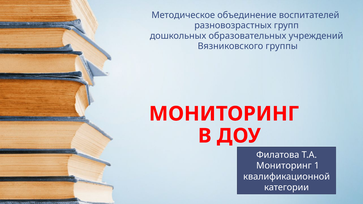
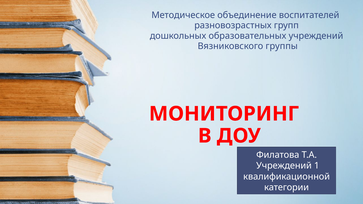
Мониторинг: Мониторинг -> Учреждений (284, 166)
